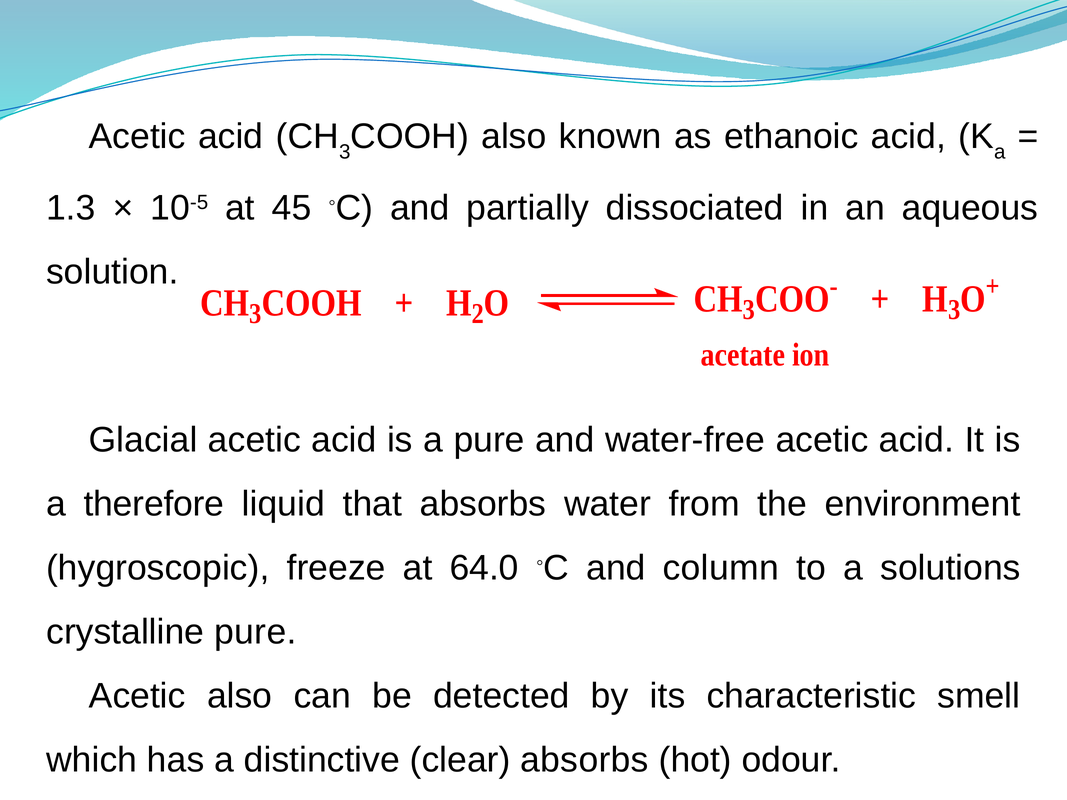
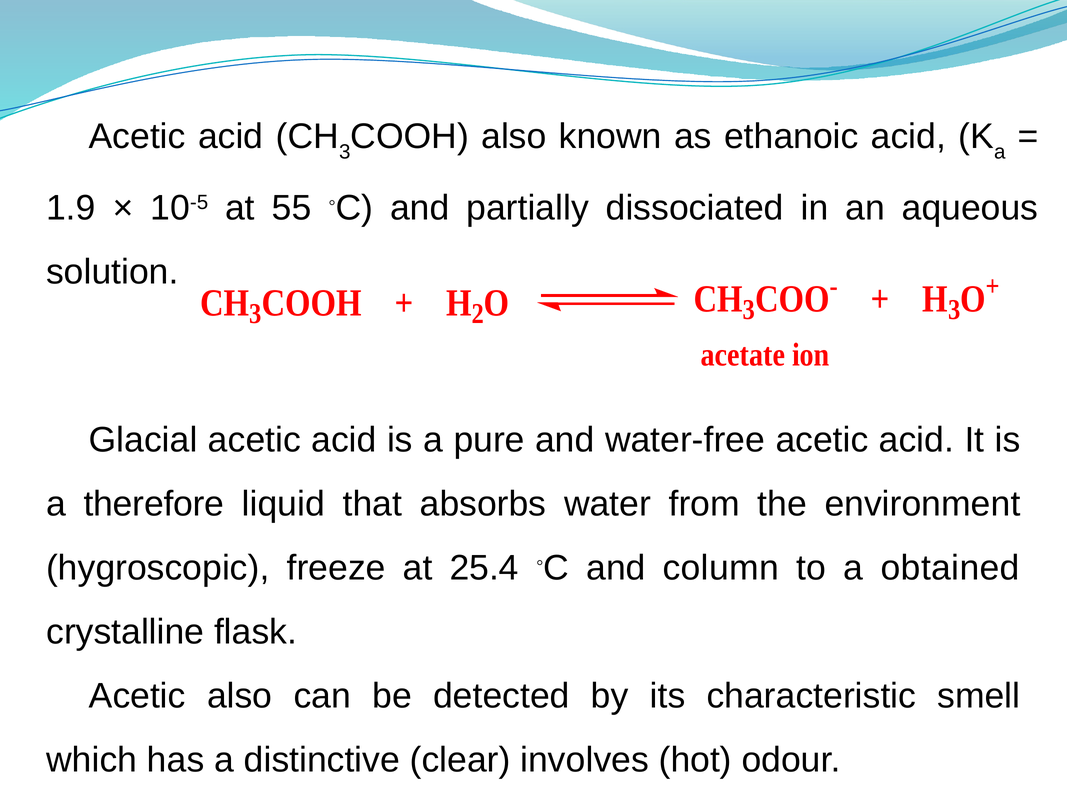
1.3: 1.3 -> 1.9 (71, 208)
45: 45 -> 55 (292, 208)
64.0: 64.0 -> 25.4 (484, 568)
solutions: solutions -> obtained (950, 568)
crystalline pure: pure -> flask (256, 632)
clear absorbs: absorbs -> involves (585, 760)
